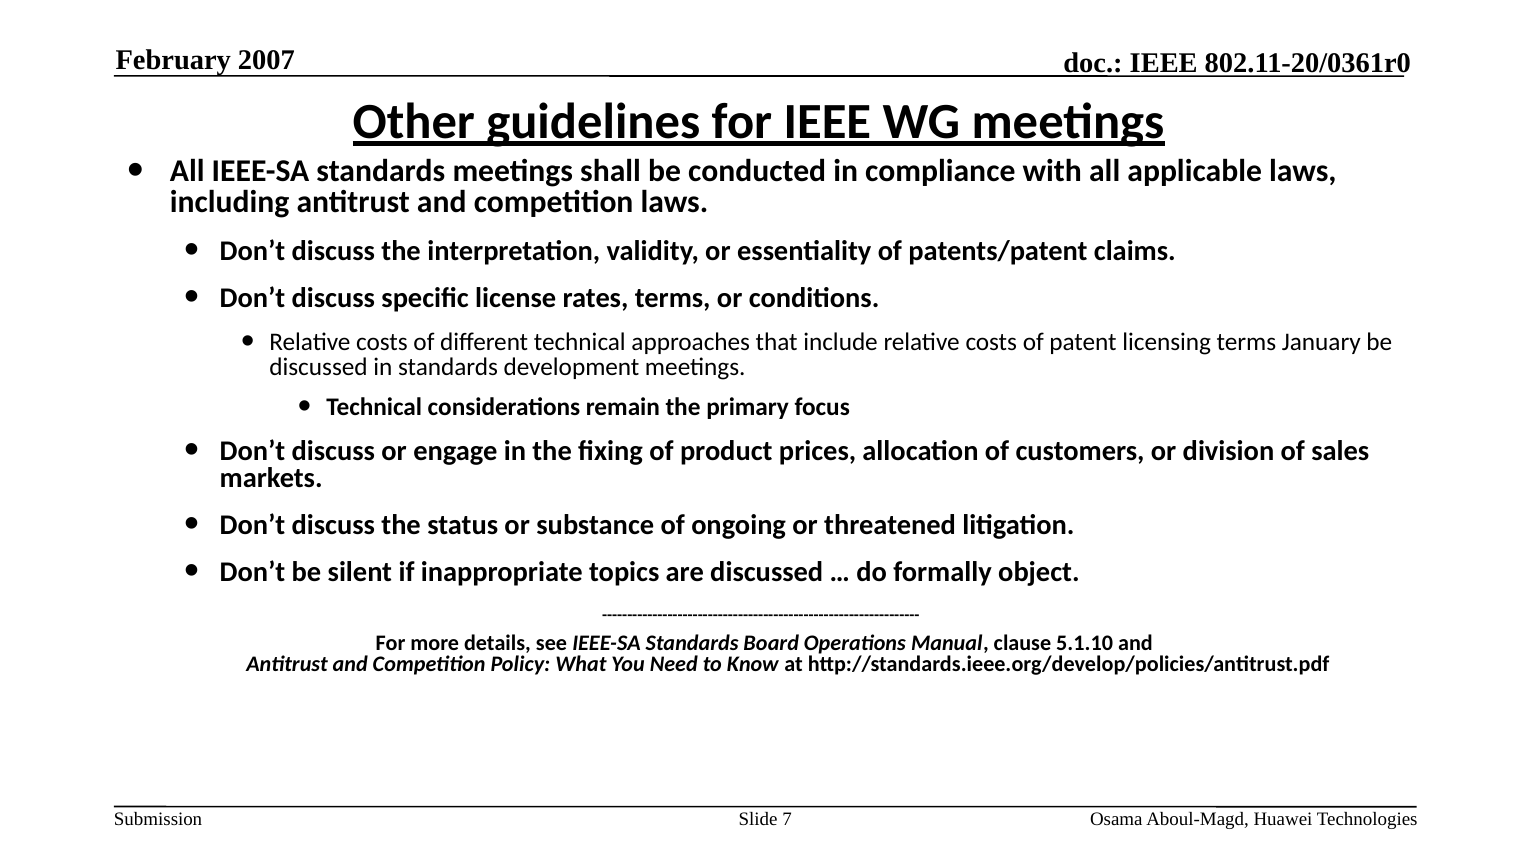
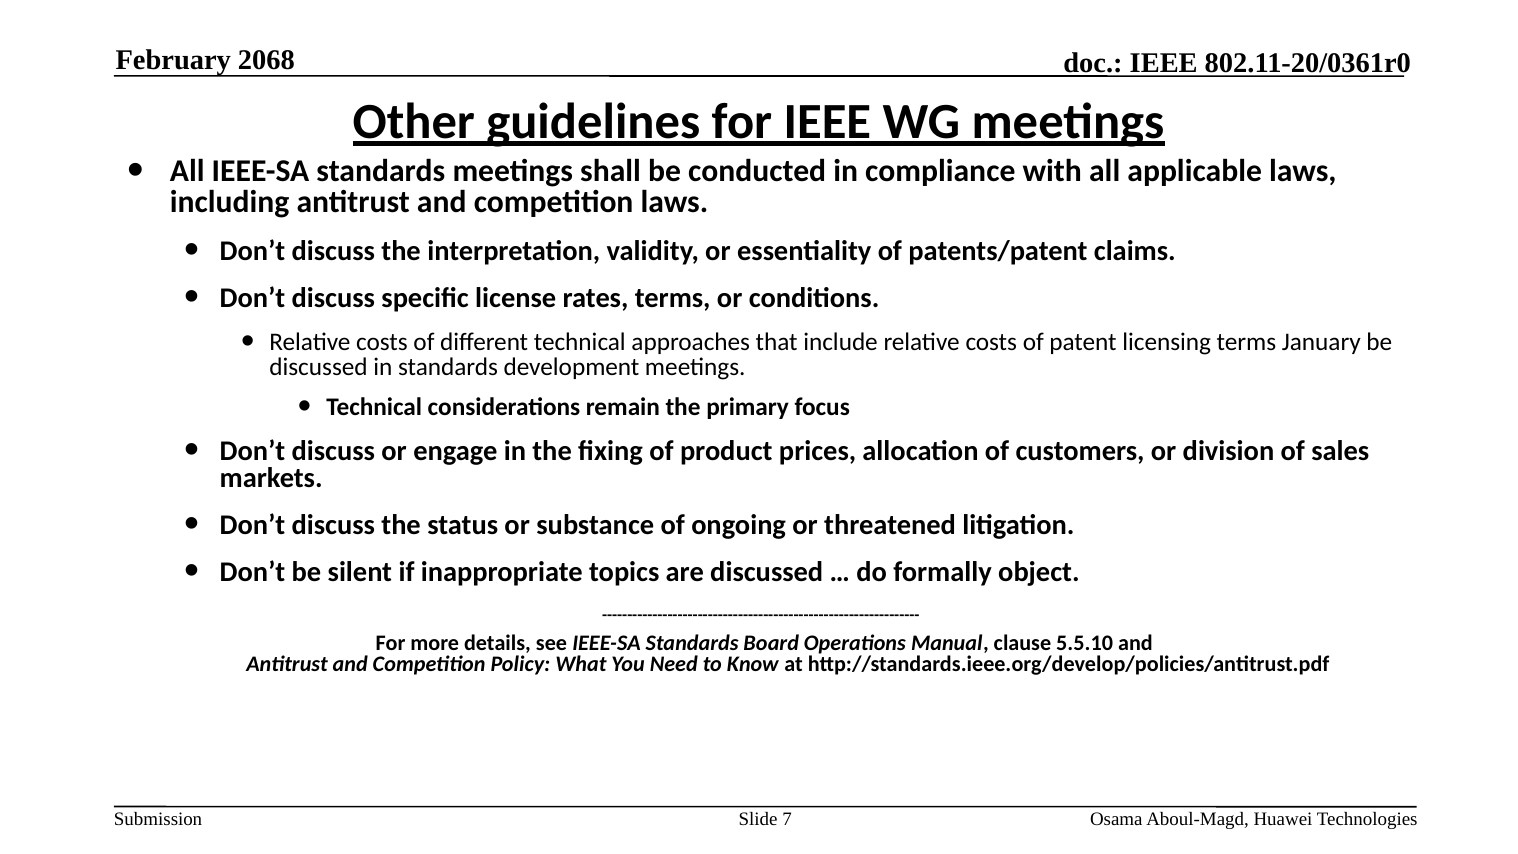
2007: 2007 -> 2068 (266, 60)
5.1.10: 5.1.10 -> 5.5.10 (1085, 643)
